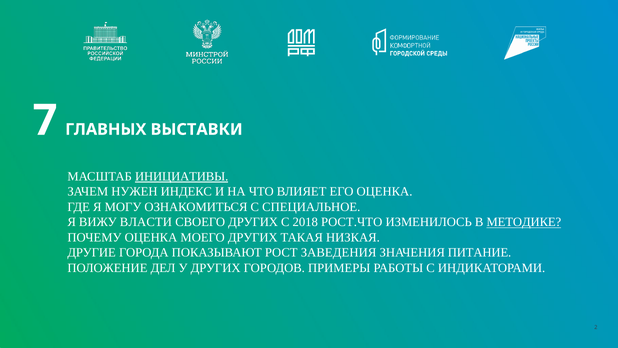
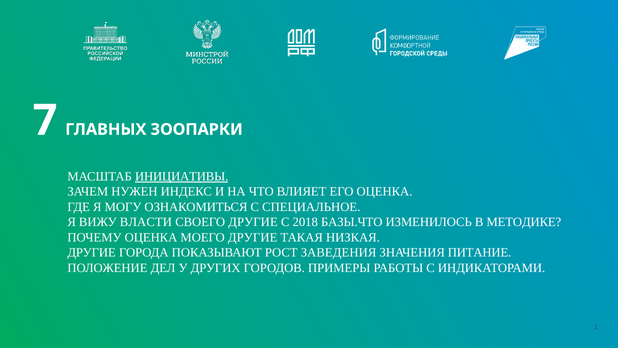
ВЫСТАВКИ: ВЫСТАВКИ -> ЗООПАРКИ (197, 129)
СВОЕГО ДРУГИХ: ДРУГИХ -> ДРУГИЕ (253, 222)
РОСТ.ЧТО: РОСТ.ЧТО -> БАЗЫ.ЧТО (352, 222)
МЕТОДИКЕ underline: present -> none (524, 222)
МОЕГО ДРУГИХ: ДРУГИХ -> ДРУГИЕ (253, 237)
